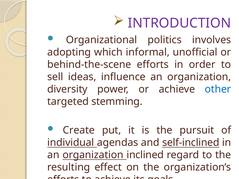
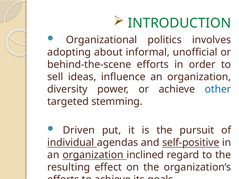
INTRODUCTION colour: purple -> green (179, 23)
which: which -> about (108, 52)
Create: Create -> Driven (79, 130)
self-inclined: self-inclined -> self-positive (191, 143)
